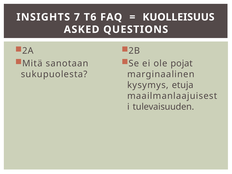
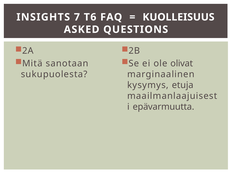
pojat: pojat -> olivat (182, 63)
tulevaisuuden: tulevaisuuden -> epävarmuutta (164, 107)
